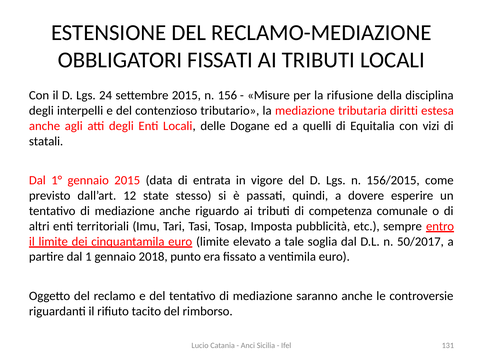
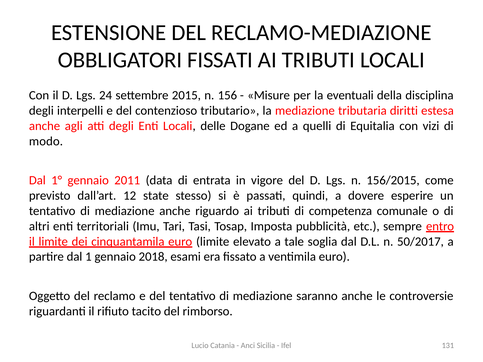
rifusione: rifusione -> eventuali (350, 95)
statali: statali -> modo (46, 141)
gennaio 2015: 2015 -> 2011 (127, 181)
punto: punto -> esami (186, 257)
